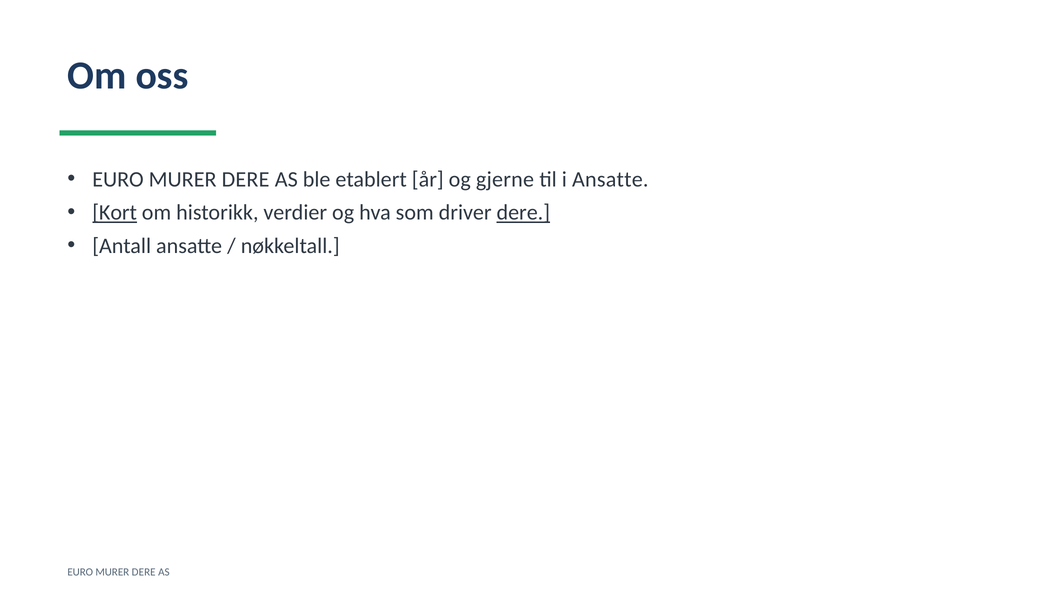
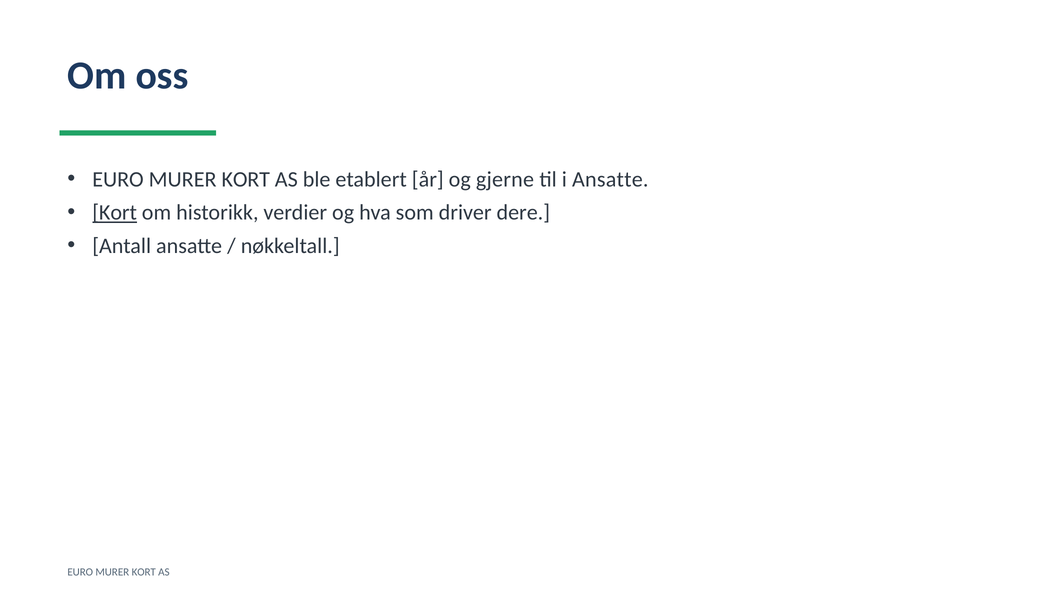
DERE: DERE -> KORT (246, 180)
dere underline: present -> none (523, 213)
DERE: DERE -> KORT (144, 572)
